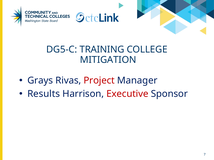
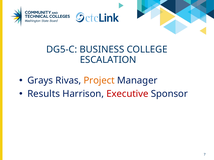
TRAINING: TRAINING -> BUSINESS (102, 50)
MITIGATION: MITIGATION -> ESCALATION (108, 60)
Project colour: red -> orange (99, 81)
